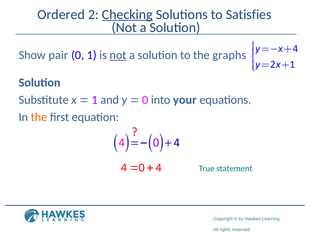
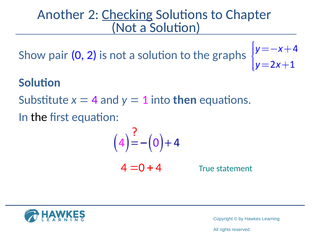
Ordered: Ordered -> Another (61, 14)
Satisfies: Satisfies -> Chapter (249, 14)
0 1: 1 -> 2 (92, 55)
not underline: present -> none (118, 55)
1: 1 -> 4 (95, 100)
0: 0 -> 1 (145, 100)
your: your -> then (185, 100)
the colour: orange -> black (39, 117)
